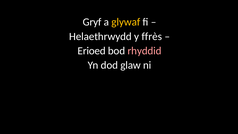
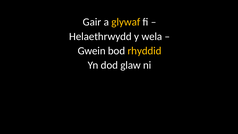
Gryf: Gryf -> Gair (92, 22)
ffrès: ffrès -> wela (152, 36)
Erioed: Erioed -> Gwein (92, 51)
rhyddid colour: pink -> yellow (145, 51)
